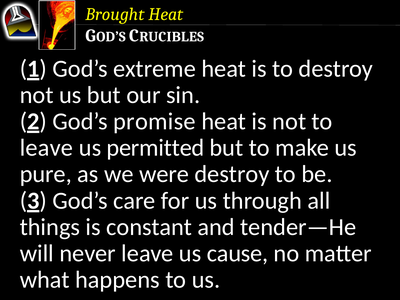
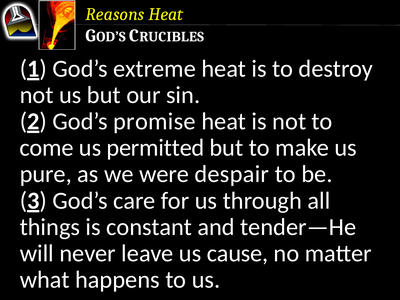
Brought: Brought -> Reasons (115, 14)
leave: leave -> come (47, 148)
were destroy: destroy -> despair (232, 174)
